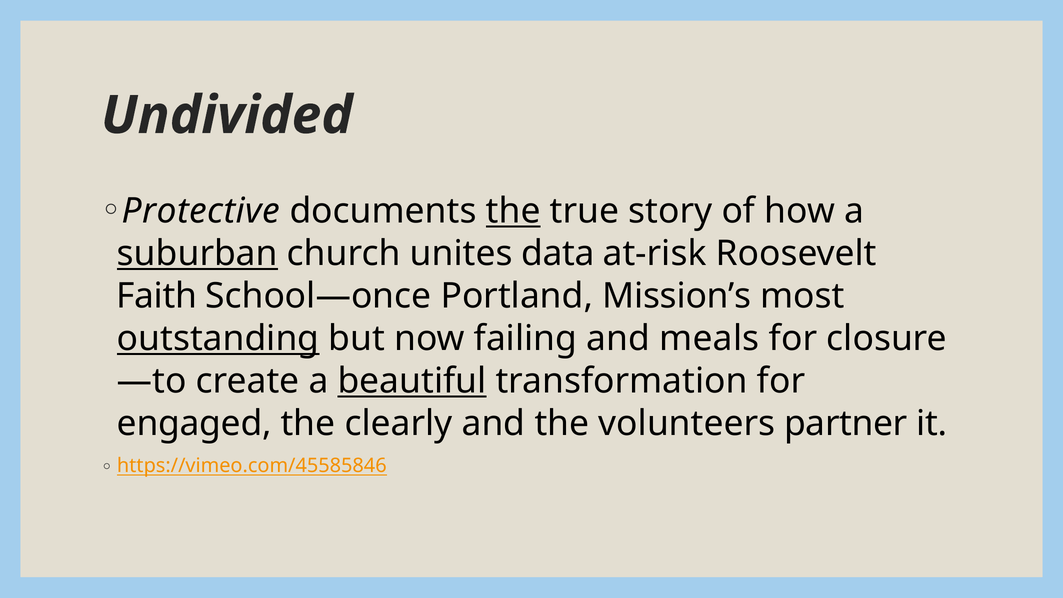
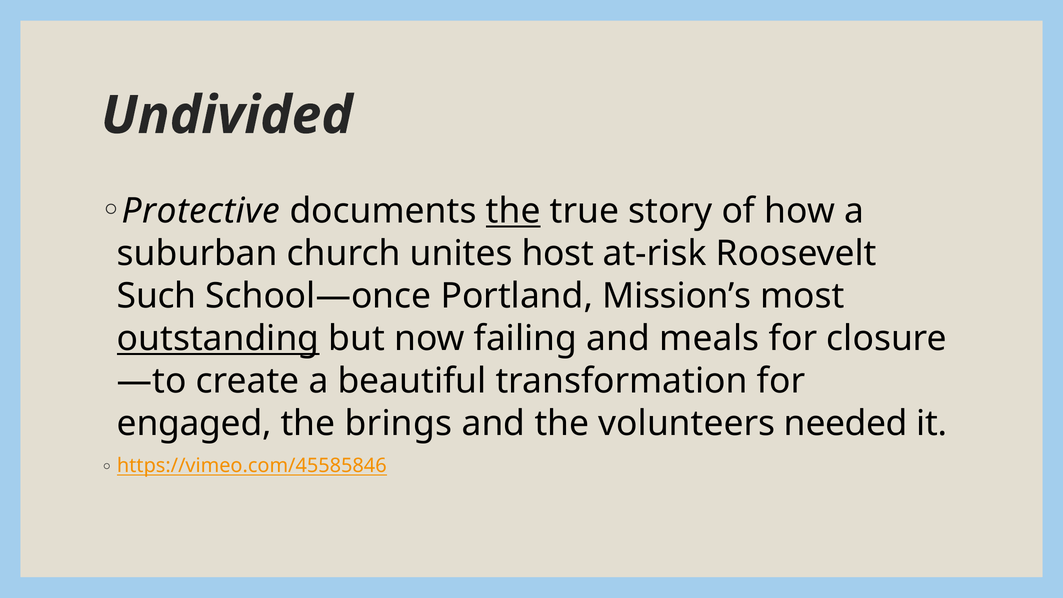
suburban underline: present -> none (197, 254)
data: data -> host (558, 254)
Faith: Faith -> Such (157, 296)
beautiful underline: present -> none (412, 381)
clearly: clearly -> brings (398, 424)
partner: partner -> needed (846, 424)
